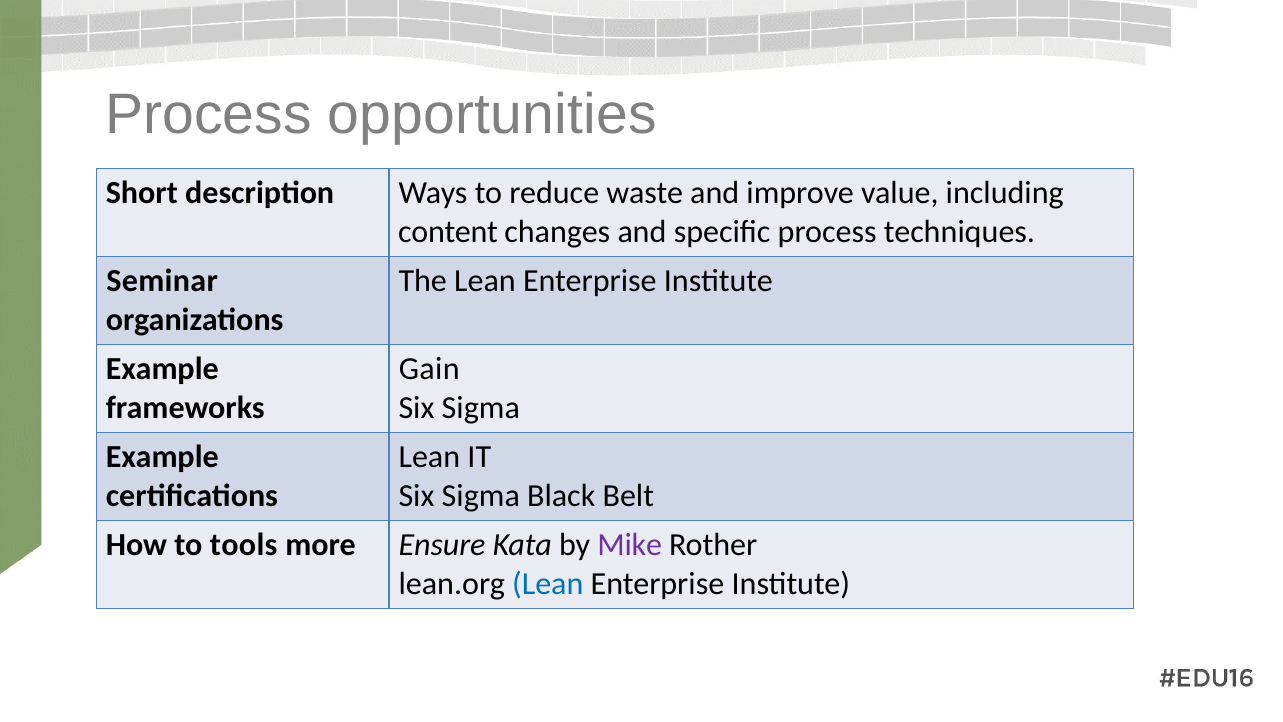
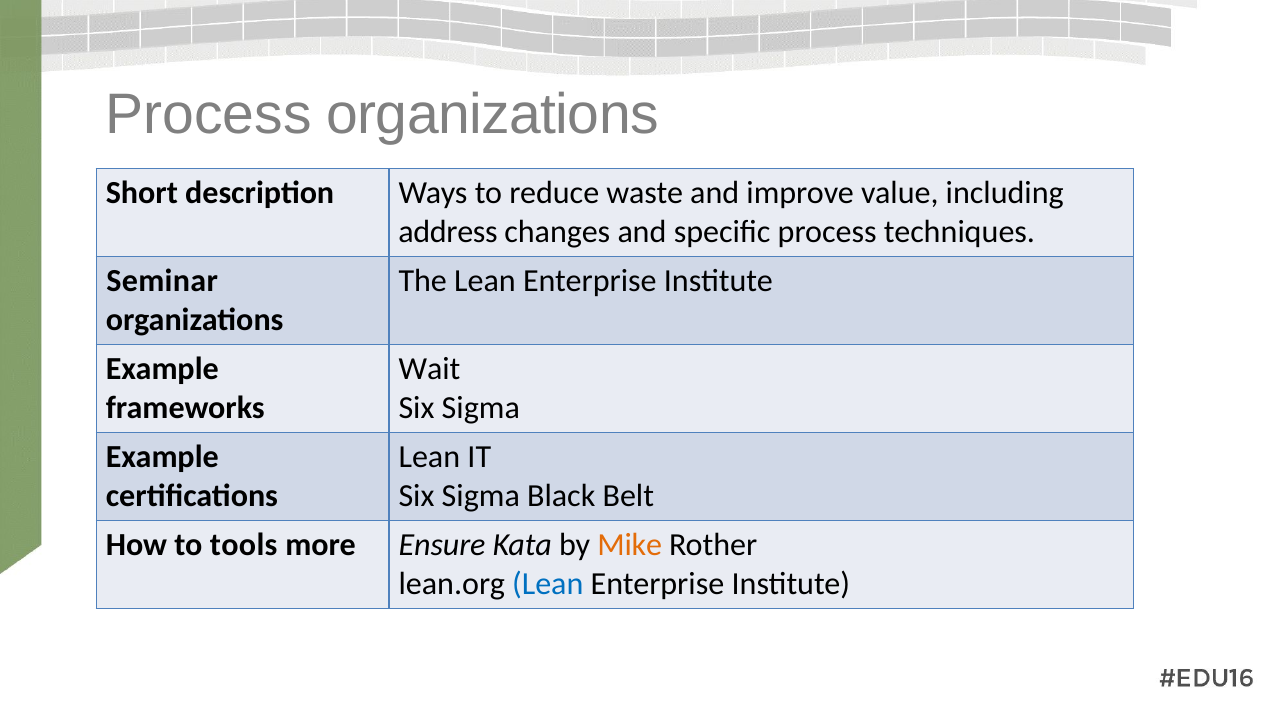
Process opportunities: opportunities -> organizations (493, 115)
content: content -> address (448, 232)
Gain: Gain -> Wait (429, 369)
Mike colour: purple -> orange (630, 545)
